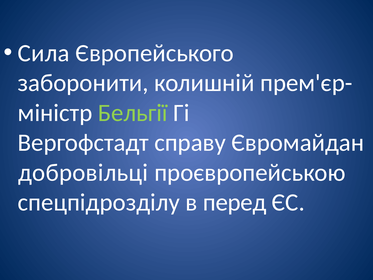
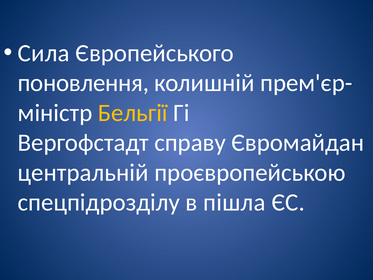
заборонити: заборонити -> поновлення (83, 83)
Бельгії colour: light green -> yellow (133, 113)
добровільці: добровільці -> центральній (83, 172)
перед: перед -> пішла (234, 202)
